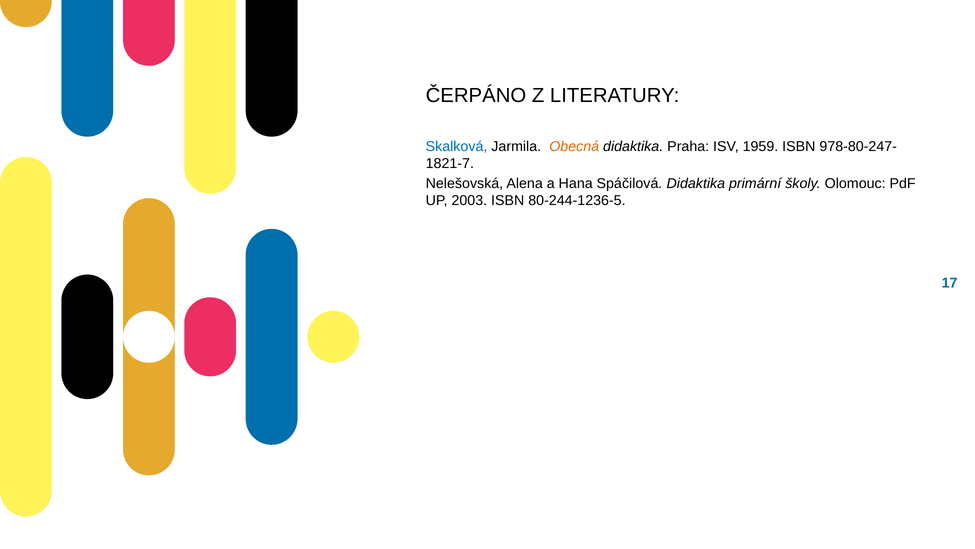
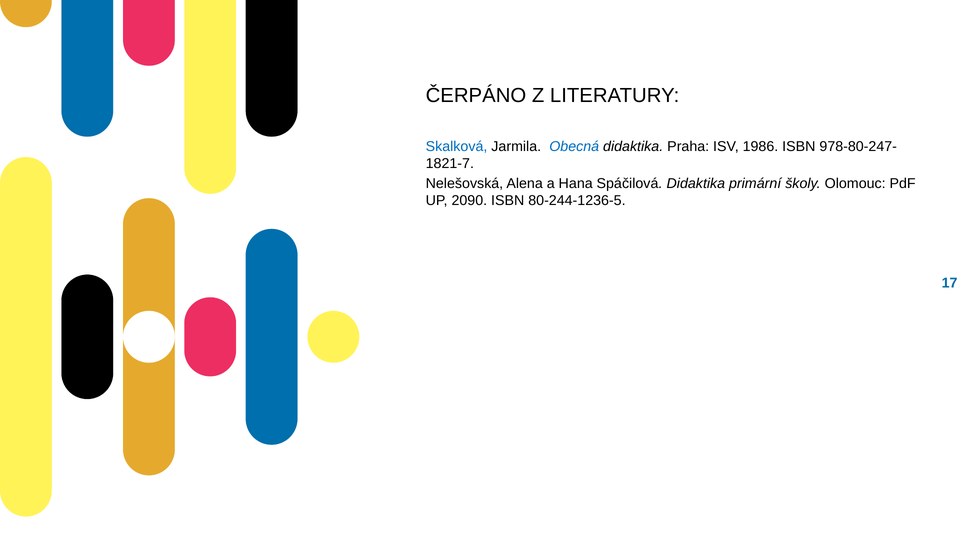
Obecná colour: orange -> blue (574, 146)
1959: 1959 -> 1986 (760, 146)
2003: 2003 -> 2090 (469, 200)
